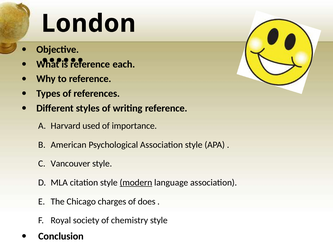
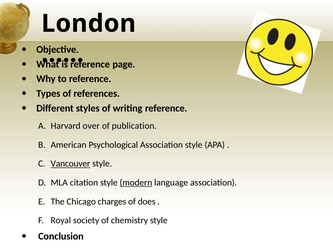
each: each -> page (124, 64)
used: used -> over (91, 126)
importance: importance -> publication (134, 126)
Vancouver underline: none -> present (70, 164)
